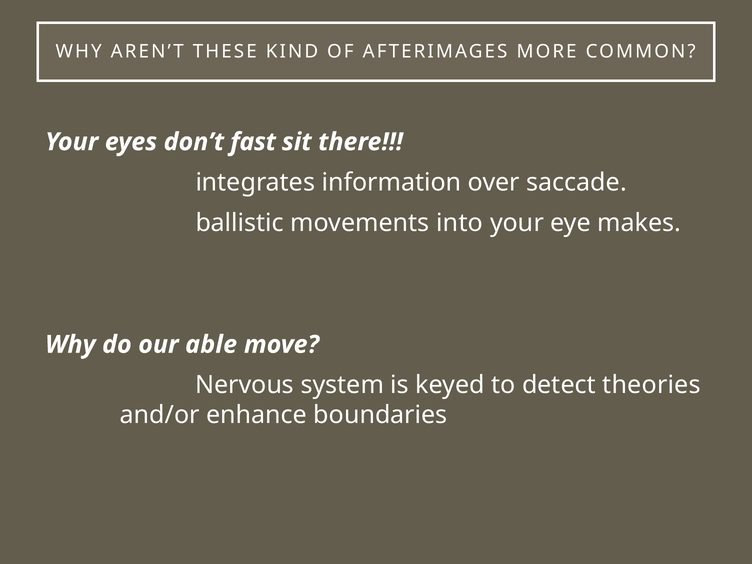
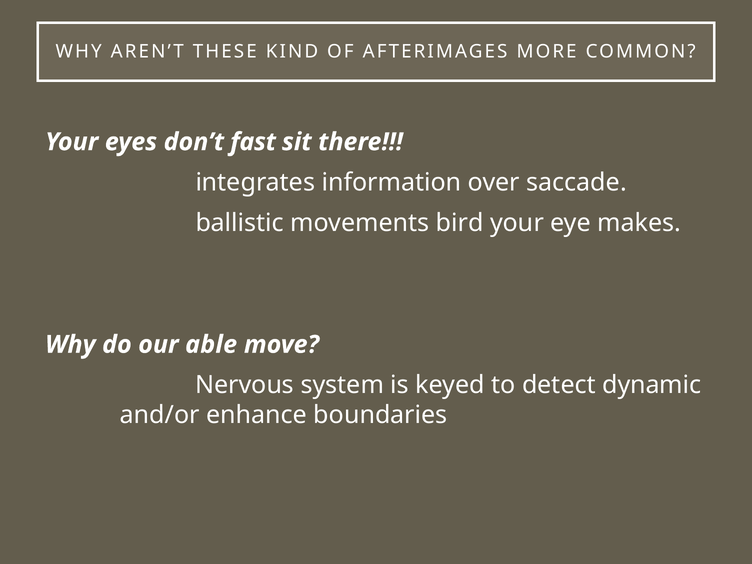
into: into -> bird (460, 223)
theories: theories -> dynamic (652, 385)
